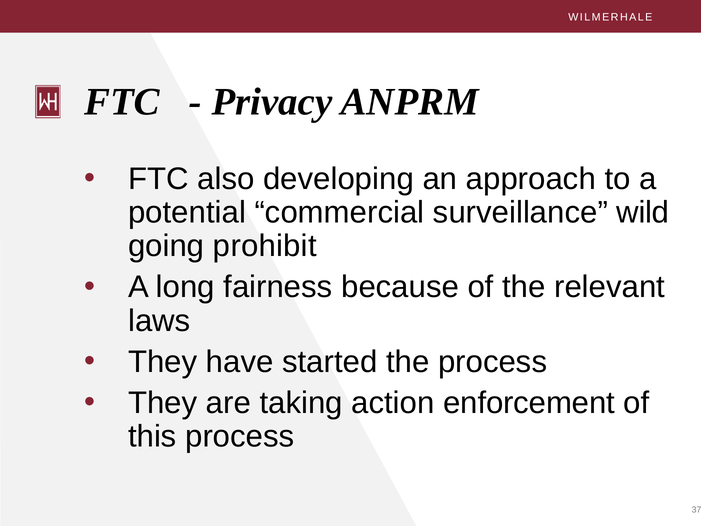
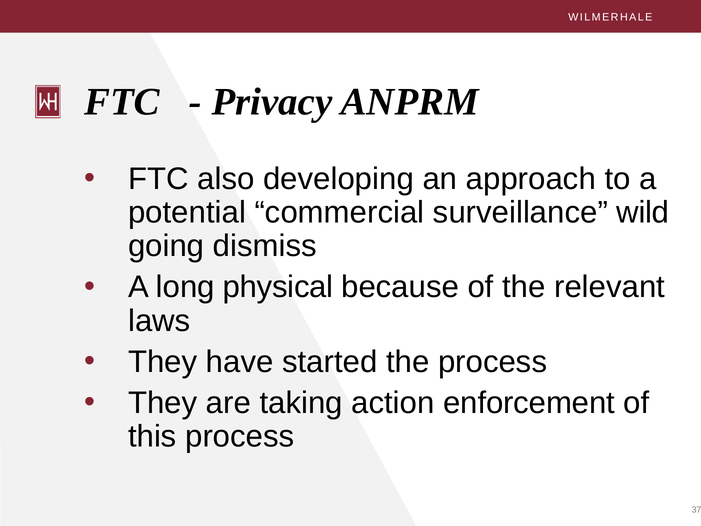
prohibit: prohibit -> dismiss (265, 246)
fairness: fairness -> physical (278, 287)
